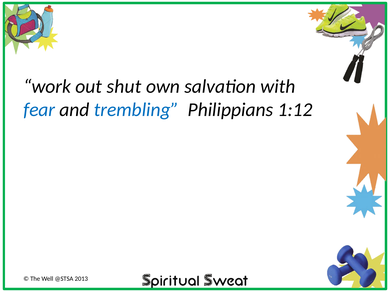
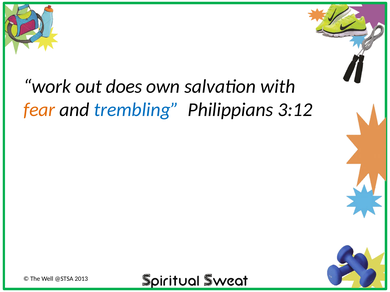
shut: shut -> does (124, 87)
fear colour: blue -> orange (39, 110)
1:12: 1:12 -> 3:12 (295, 110)
